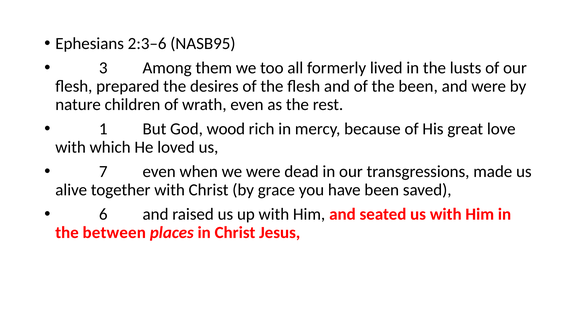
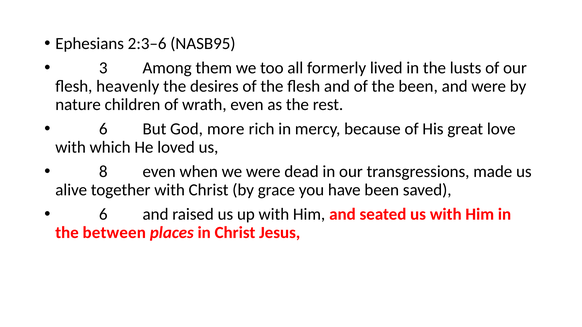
prepared: prepared -> heavenly (128, 86)
1: 1 -> 6 (103, 129)
wood: wood -> more (226, 129)
7: 7 -> 8 (103, 172)
